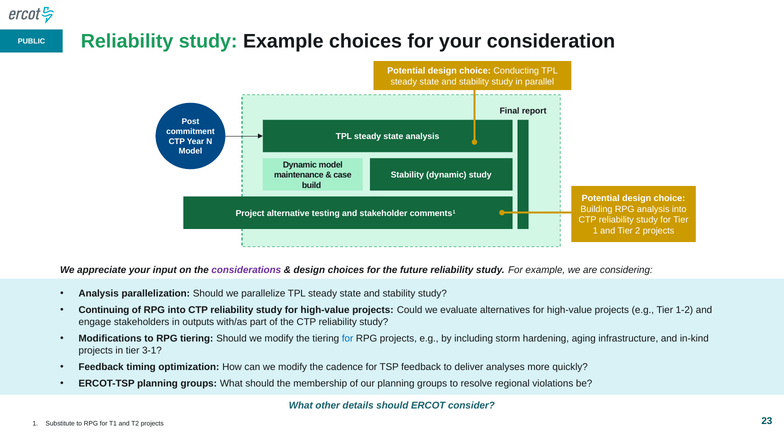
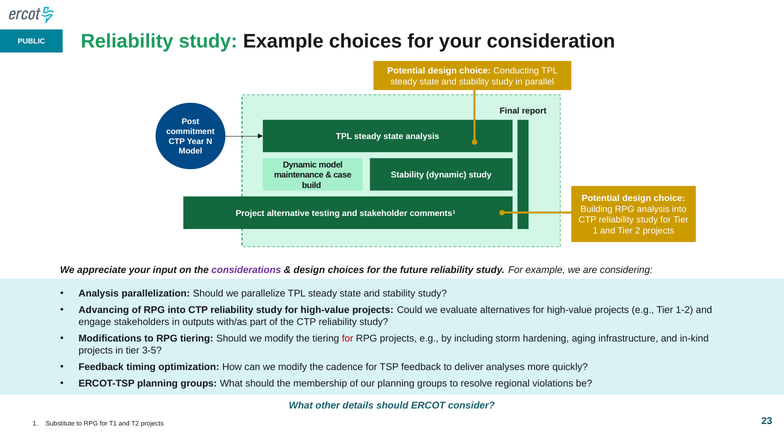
Continuing: Continuing -> Advancing (104, 310)
for colour: blue -> red (348, 339)
3-1: 3-1 -> 3-5 (152, 350)
